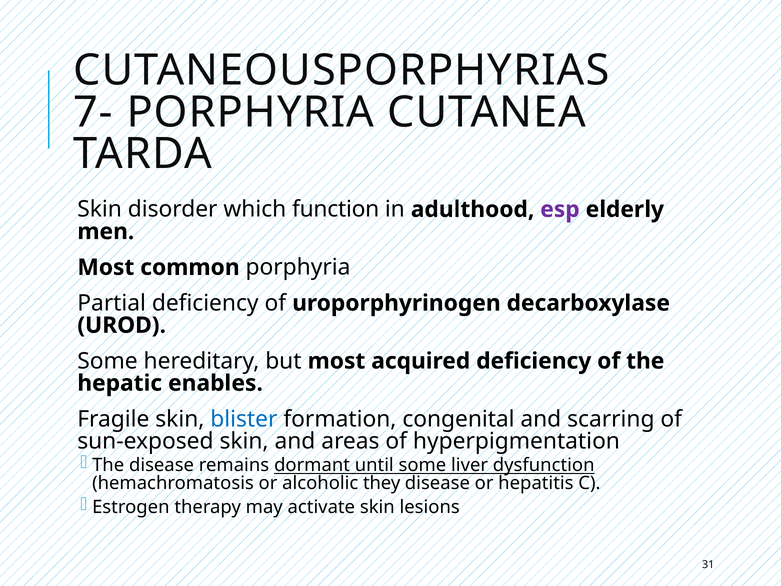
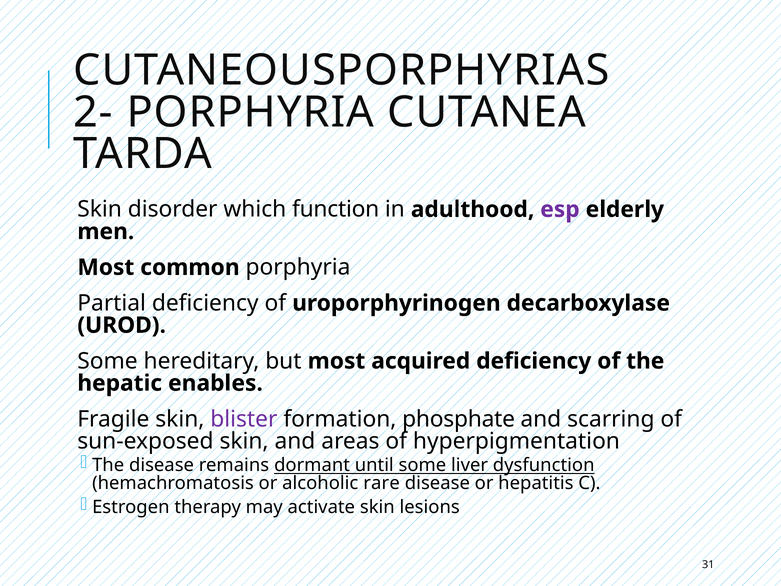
7-: 7- -> 2- (93, 112)
blister colour: blue -> purple (244, 419)
congenital: congenital -> phosphate (459, 419)
they: they -> rare (382, 483)
